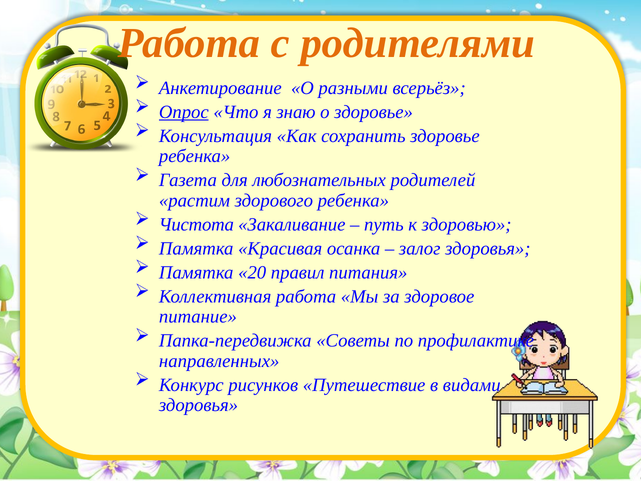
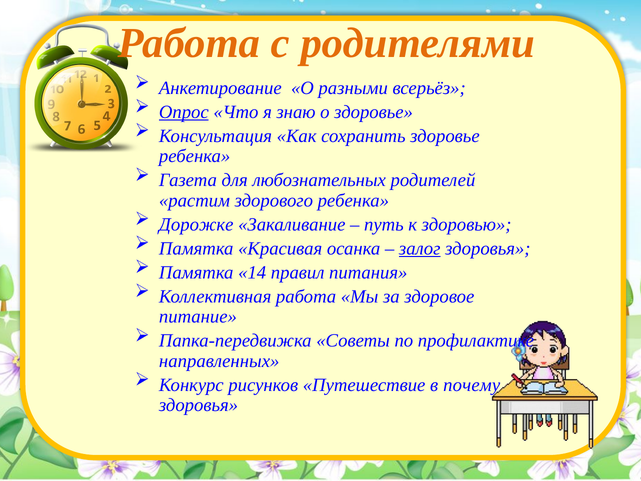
Чистота: Чистота -> Дорожке (196, 224)
залог underline: none -> present (420, 248)
20: 20 -> 14 (252, 272)
видами: видами -> почему (472, 385)
